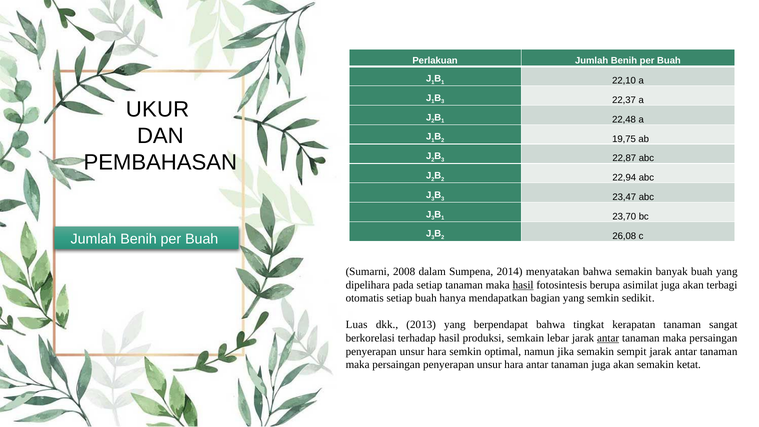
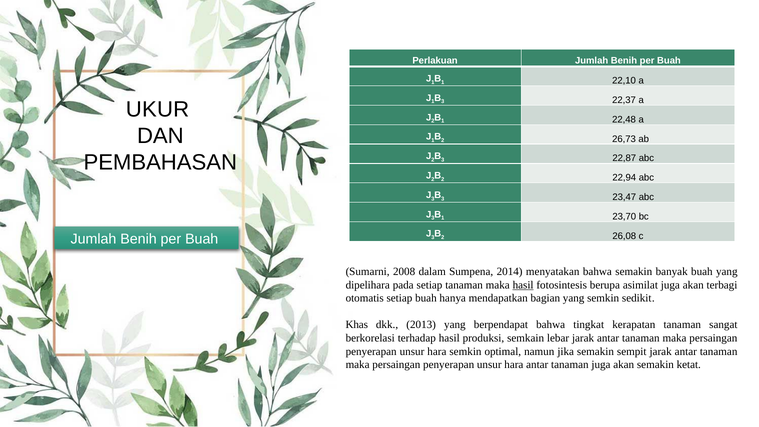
19,75: 19,75 -> 26,73 (624, 139)
Luas: Luas -> Khas (357, 325)
antar underline: present -> none (608, 338)
